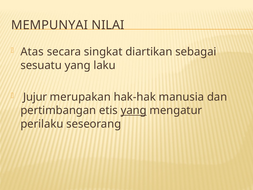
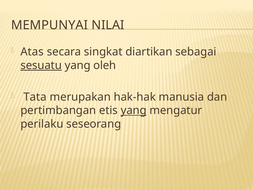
sesuatu underline: none -> present (41, 65)
laku: laku -> oleh (105, 65)
Jujur: Jujur -> Tata (35, 97)
